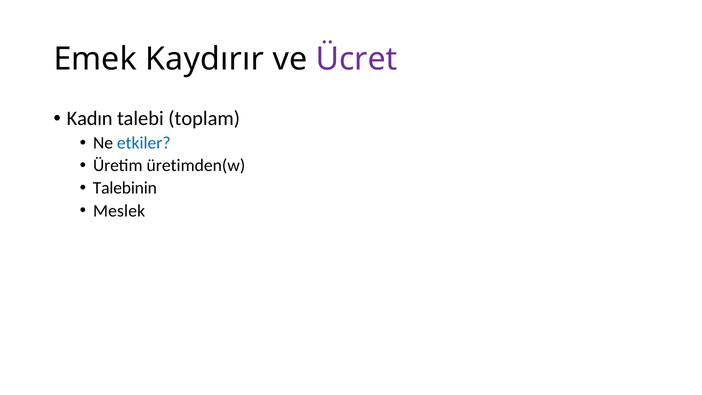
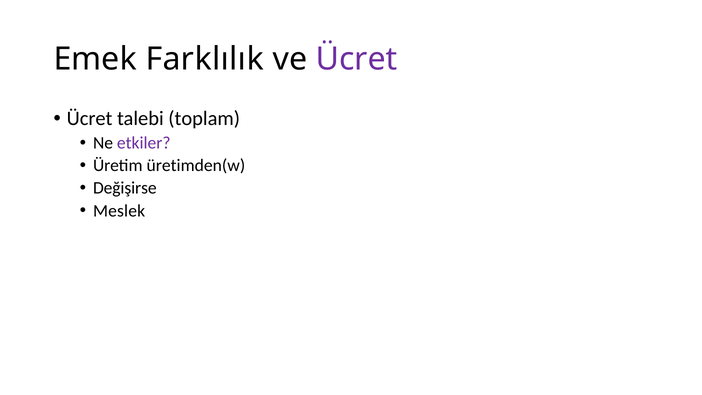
Kaydırır: Kaydırır -> Farklılık (205, 59)
Kadın: Kadın -> Ücret (90, 119)
etkiler colour: blue -> purple (144, 143)
Talebinin: Talebinin -> Değişirse (125, 188)
